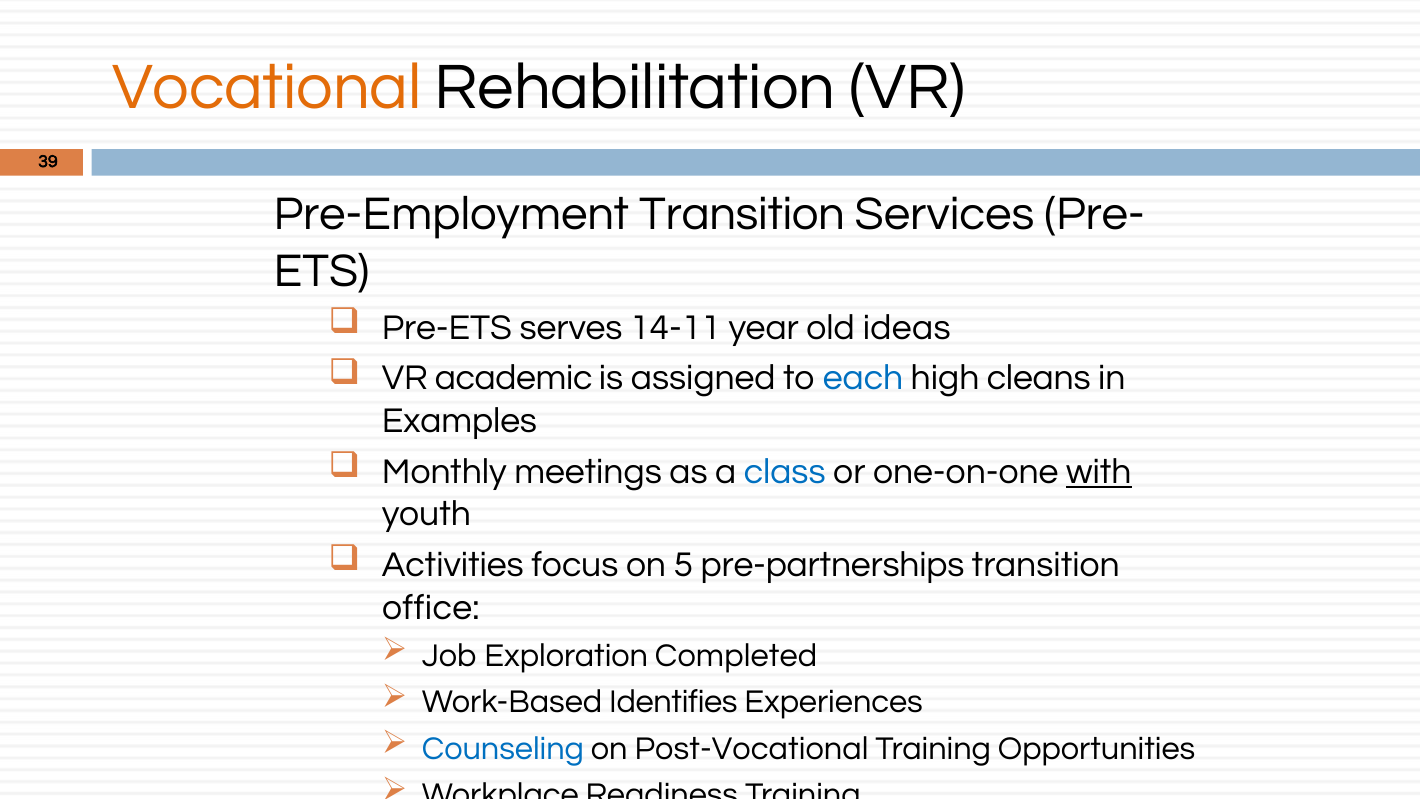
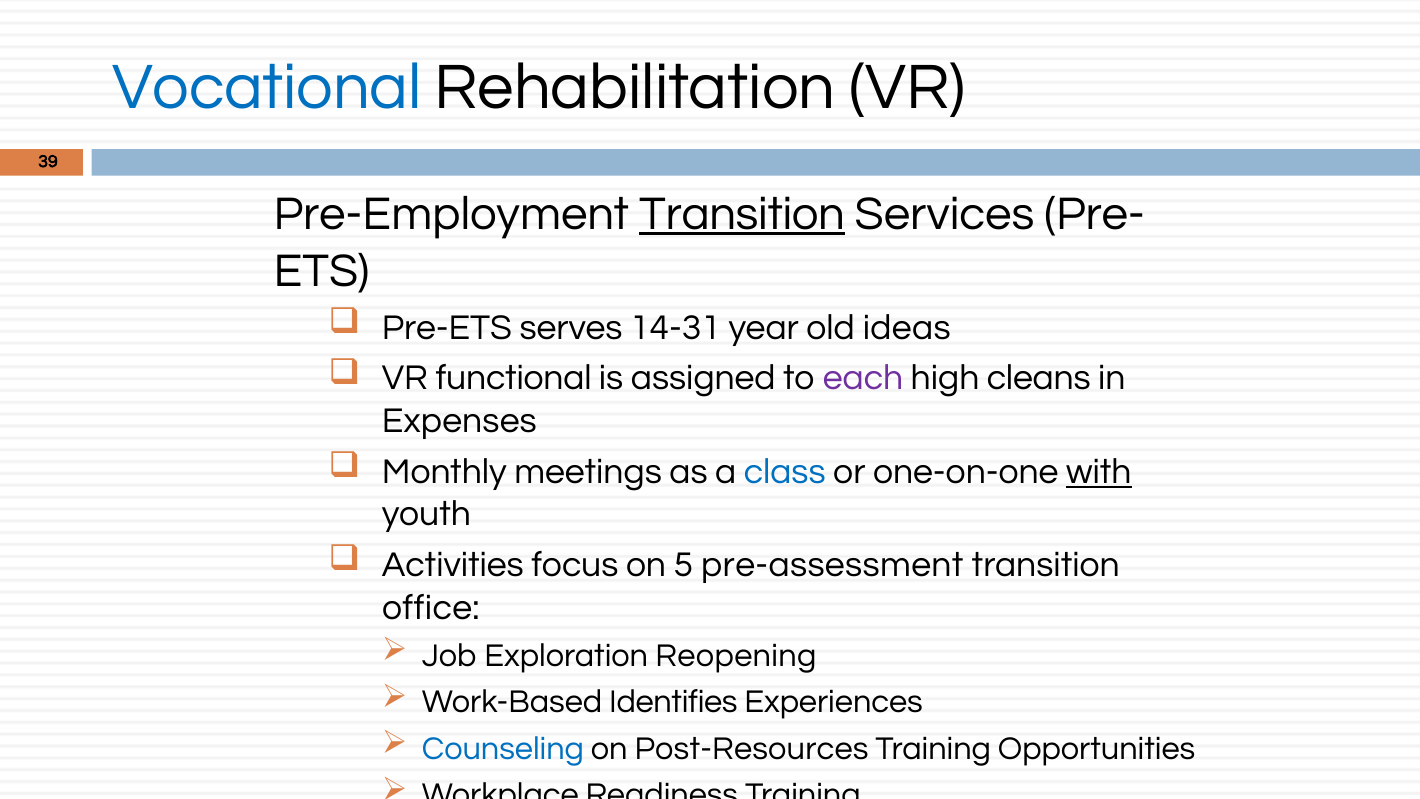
Vocational colour: orange -> blue (267, 87)
Transition underline: none -> present (742, 213)
14-11: 14-11 -> 14-31 (675, 327)
academic: academic -> functional (514, 378)
each colour: blue -> purple (863, 378)
Examples: Examples -> Expenses (459, 421)
pre-partnerships: pre-partnerships -> pre-assessment (832, 565)
Completed: Completed -> Reopening (736, 655)
Post-Vocational: Post-Vocational -> Post-Resources (752, 748)
